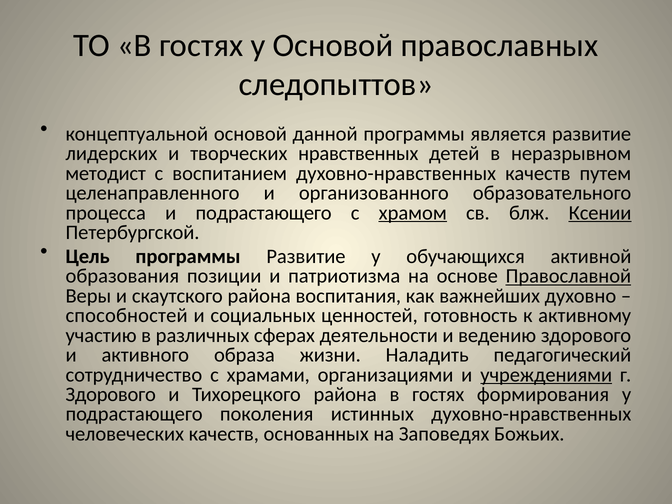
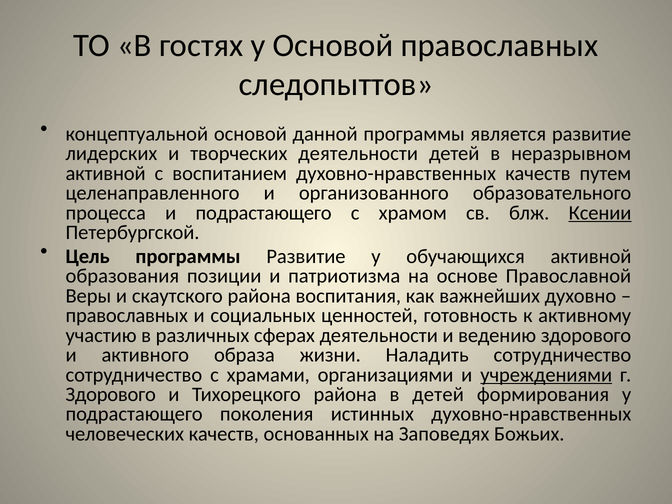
творческих нравственных: нравственных -> деятельности (358, 154)
методист: методист -> активной (106, 173)
храмом underline: present -> none (413, 213)
Православной underline: present -> none (568, 276)
способностей: способностей -> православных (127, 316)
Наладить педагогический: педагогический -> сотрудничество (562, 355)
района в гостях: гостях -> детей (438, 394)
